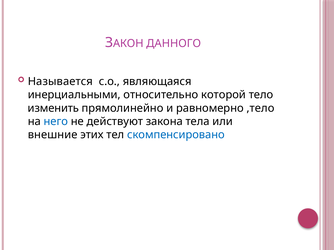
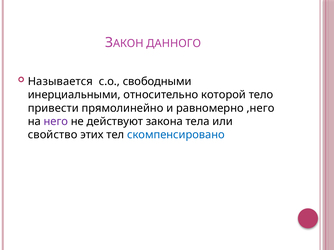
являющаяся: являющаяся -> свободными (157, 82)
изменить: изменить -> привести (53, 108)
,тело: ,тело -> ,него (261, 108)
него colour: blue -> purple (56, 122)
внешние: внешние -> свойство (53, 135)
